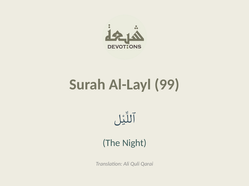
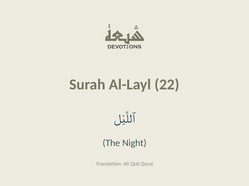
99: 99 -> 22 (167, 85)
